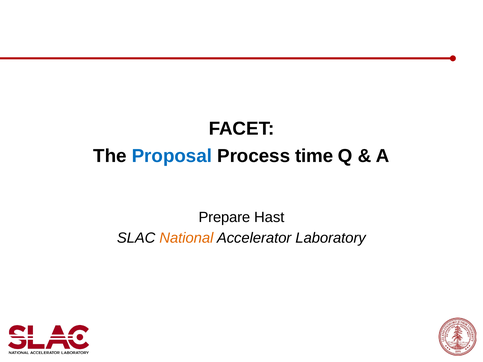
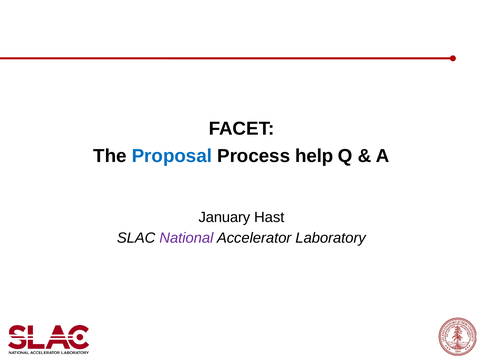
time: time -> help (314, 156)
Prepare: Prepare -> January (224, 218)
National colour: orange -> purple (186, 238)
